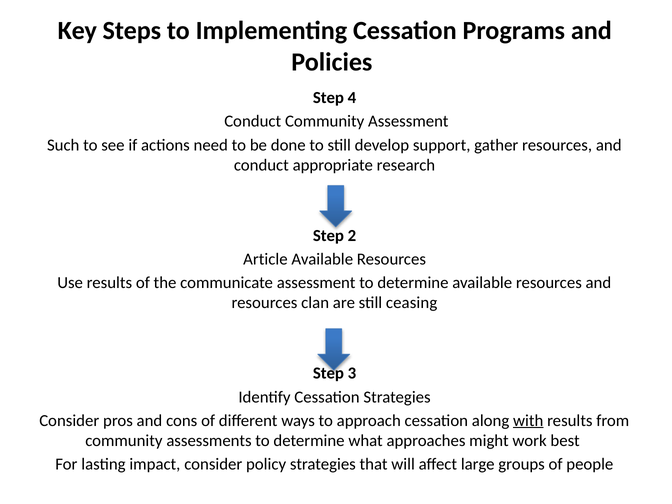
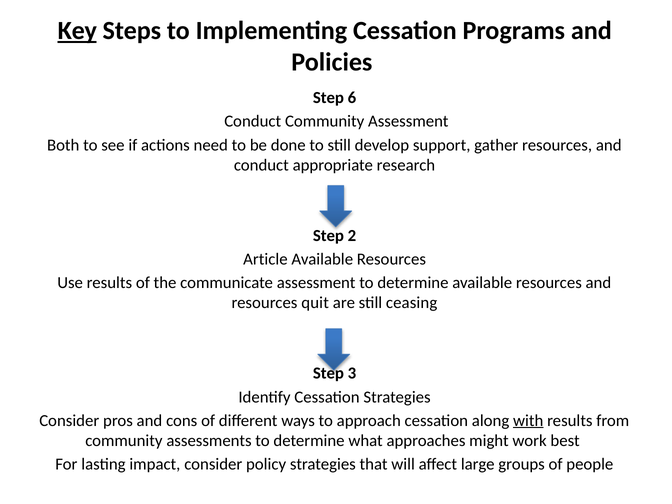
Key underline: none -> present (77, 31)
4: 4 -> 6 (352, 98)
Such: Such -> Both (63, 145)
clan: clan -> quit (315, 303)
